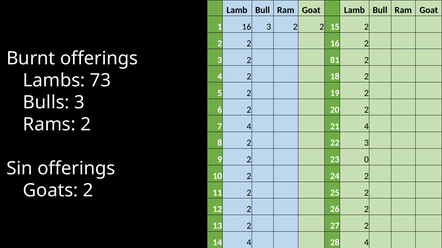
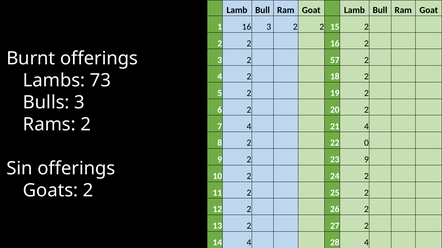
81: 81 -> 57 (335, 60)
22 3: 3 -> 0 (366, 143)
23 0: 0 -> 9 (366, 160)
